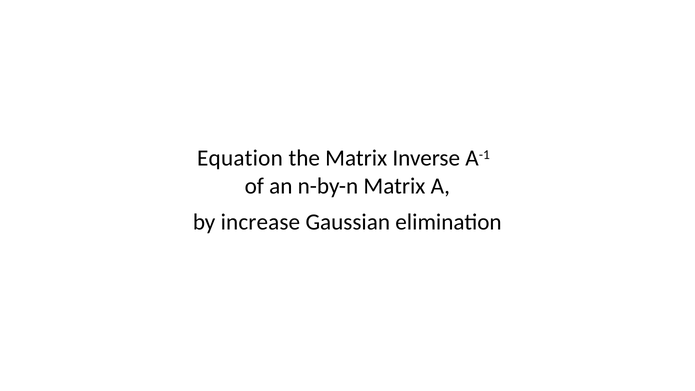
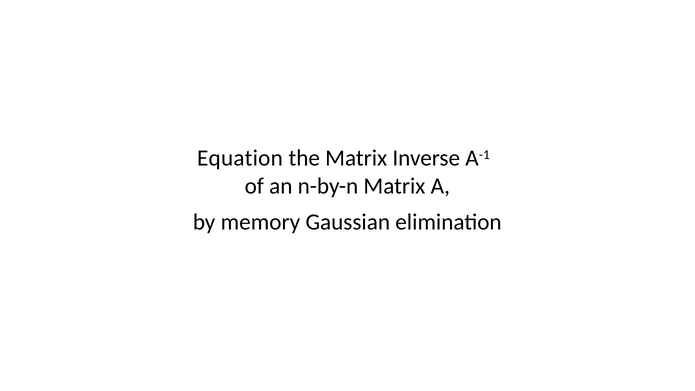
increase: increase -> memory (260, 222)
